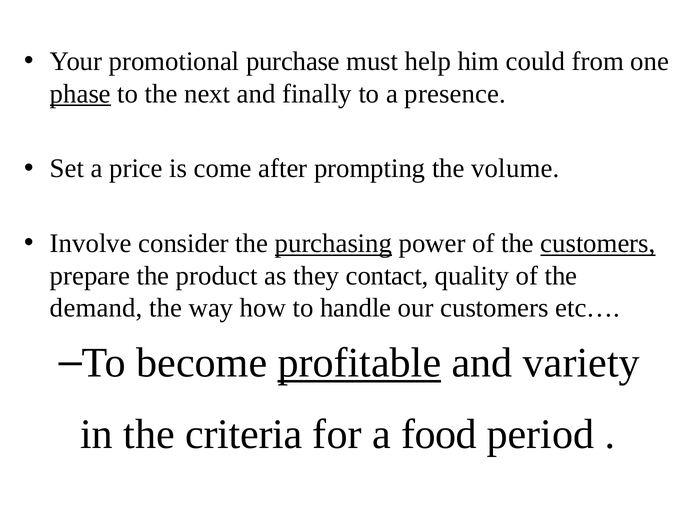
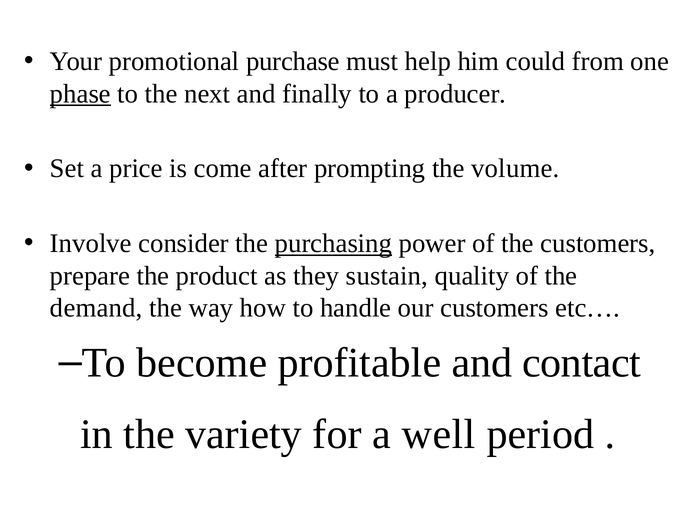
presence: presence -> producer (455, 94)
customers underline: present -> none (598, 243)
contact: contact -> sustain (387, 276)
profitable underline: present -> none (359, 363)
variety: variety -> contact (582, 363)
criteria: criteria -> variety (244, 434)
food: food -> well (439, 434)
